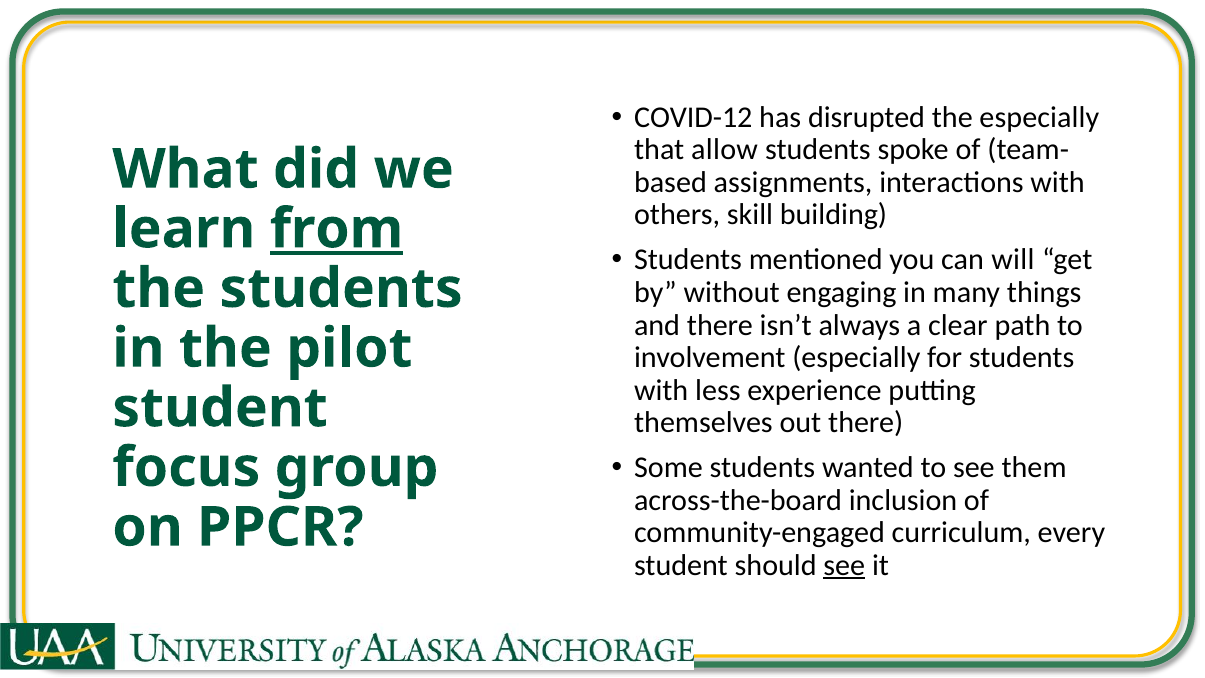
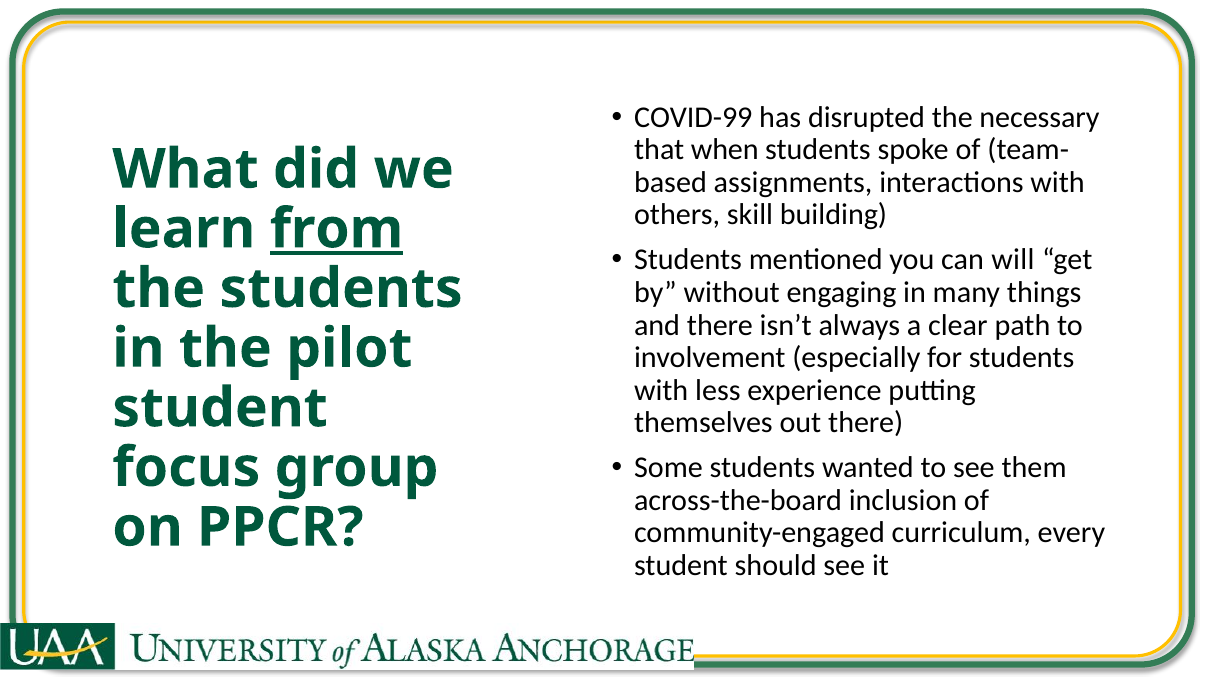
COVID-12: COVID-12 -> COVID-99 (693, 117)
the especially: especially -> necessary (1039, 117)
allow: allow -> when (725, 150)
see underline: present -> none (844, 565)
